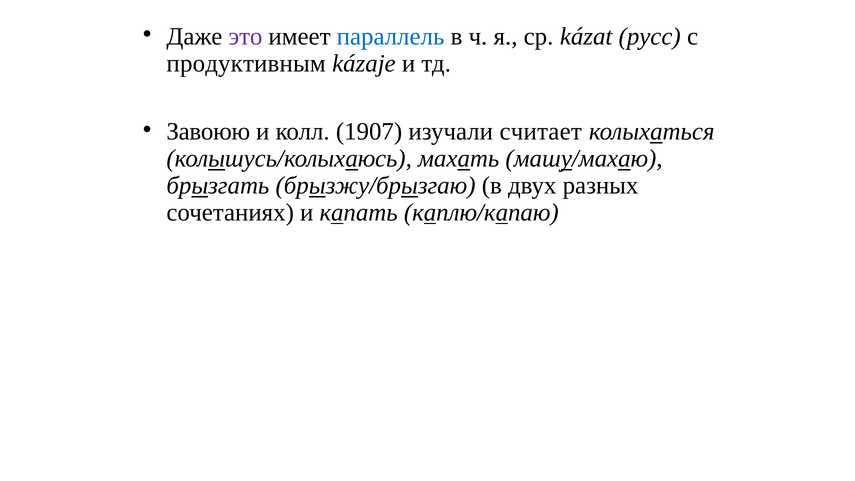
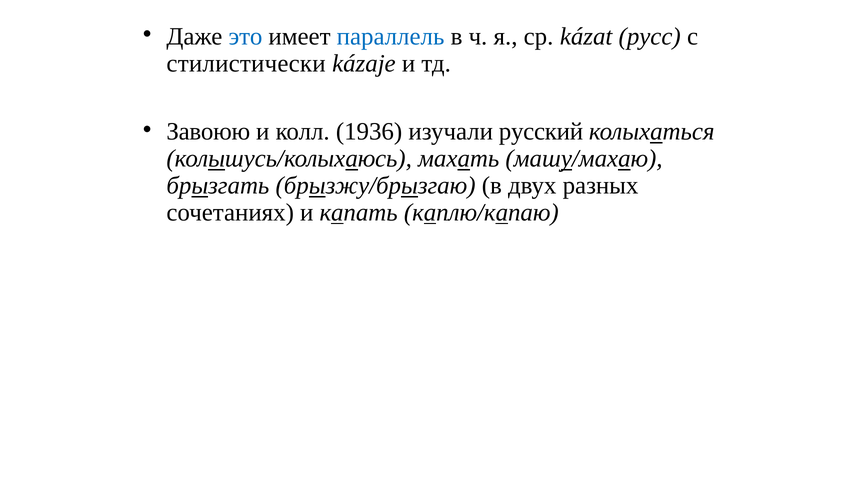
это colour: purple -> blue (245, 37)
продуктивным: продуктивным -> стилистически (246, 64)
1907: 1907 -> 1936 (369, 132)
считает: считает -> русский (541, 132)
